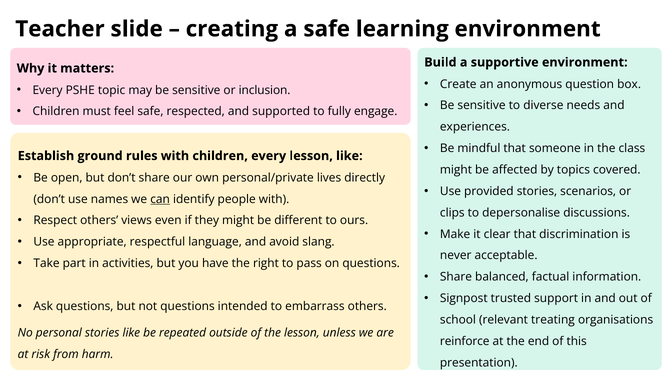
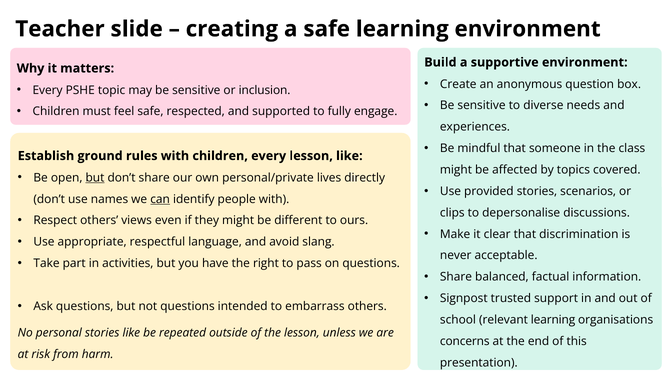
but underline: none -> present (95, 178)
relevant treating: treating -> learning (553, 320)
reinforce: reinforce -> concerns (465, 341)
